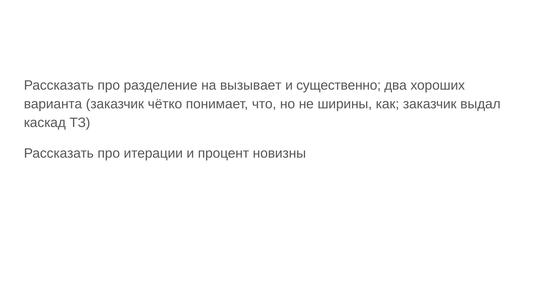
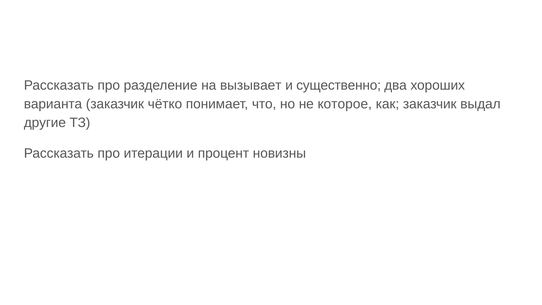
ширины: ширины -> которое (345, 104)
каскад: каскад -> другие (45, 123)
